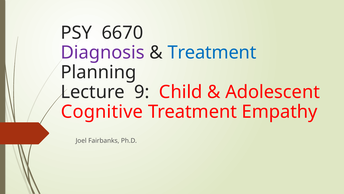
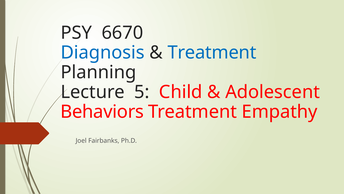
Diagnosis colour: purple -> blue (103, 52)
9: 9 -> 5 (142, 92)
Cognitive: Cognitive -> Behaviors (102, 112)
